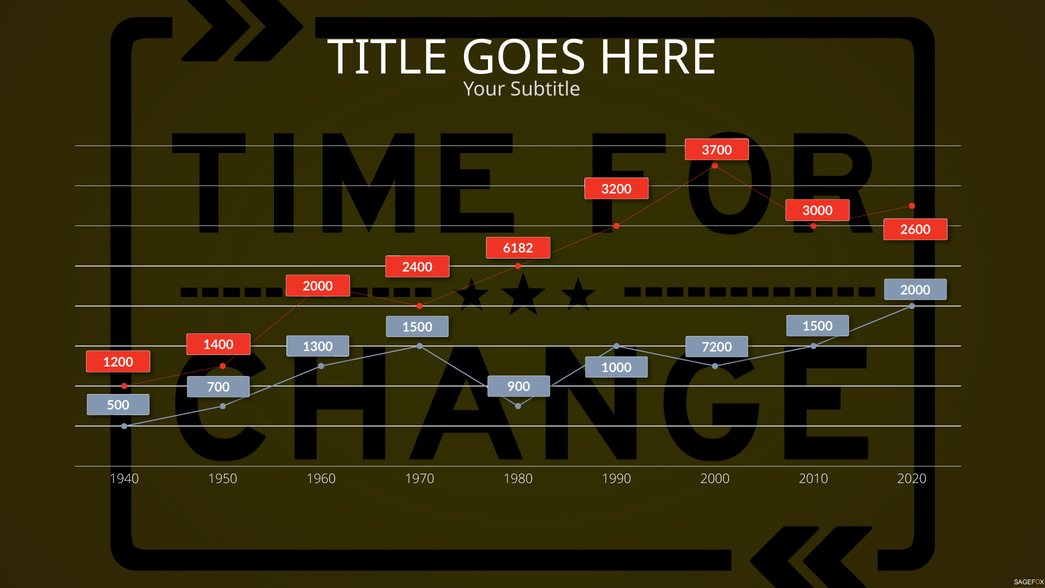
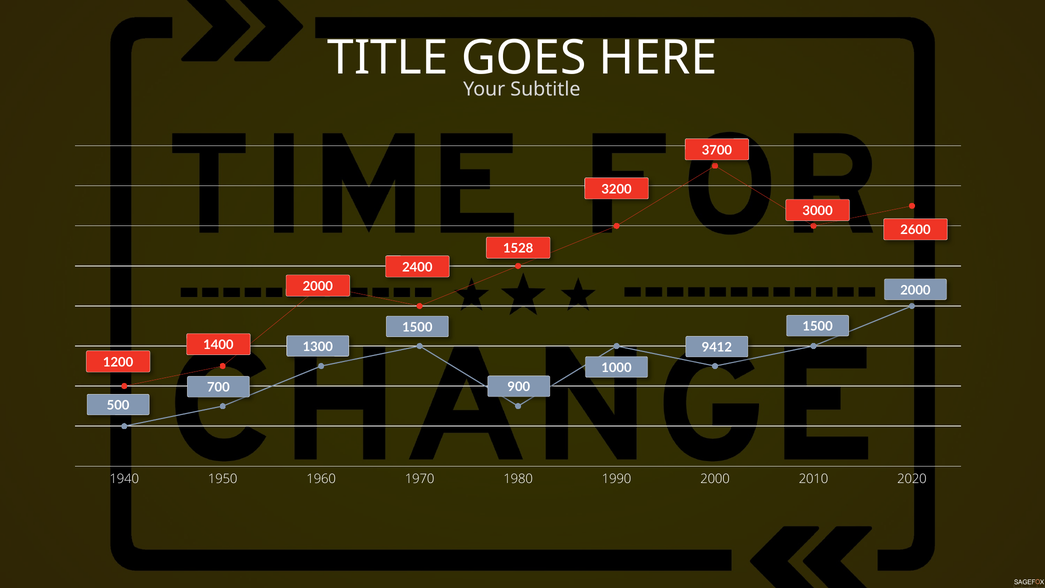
6182: 6182 -> 1528 (518, 248)
7200: 7200 -> 9412 (717, 347)
